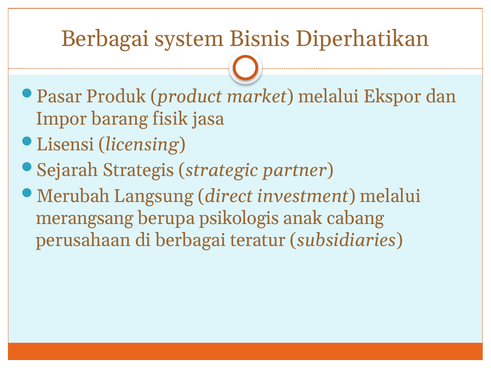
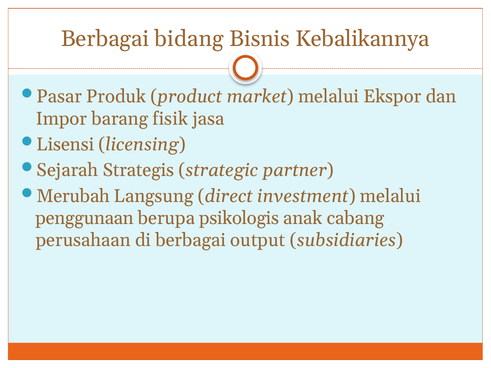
system: system -> bidang (189, 39)
Diperhatikan: Diperhatikan -> Kebalikannya (362, 39)
merangsang: merangsang -> penggunaan (85, 218)
teratur: teratur -> output (258, 240)
